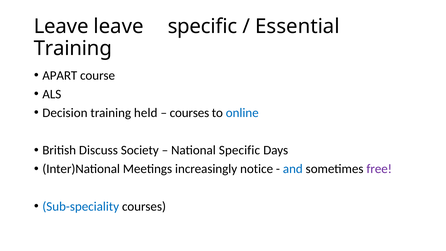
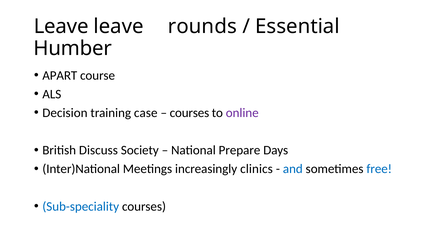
leave specific: specific -> rounds (202, 26)
Training: Training -> Humber (73, 48)
held: held -> case (146, 113)
online colour: blue -> purple (242, 113)
National Specific: Specific -> Prepare (240, 150)
notice: notice -> clinics (257, 169)
free colour: purple -> blue (379, 169)
